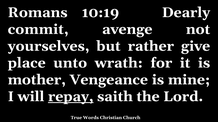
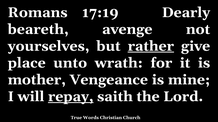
10:19: 10:19 -> 17:19 (100, 13)
commit: commit -> beareth (38, 29)
rather underline: none -> present (151, 46)
